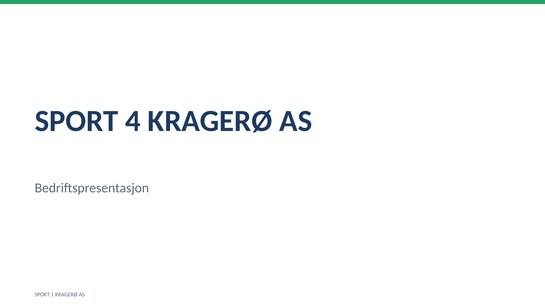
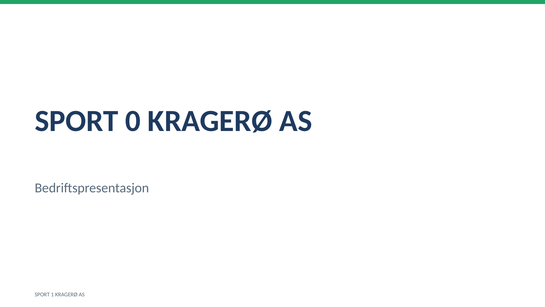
4: 4 -> 0 (133, 121)
